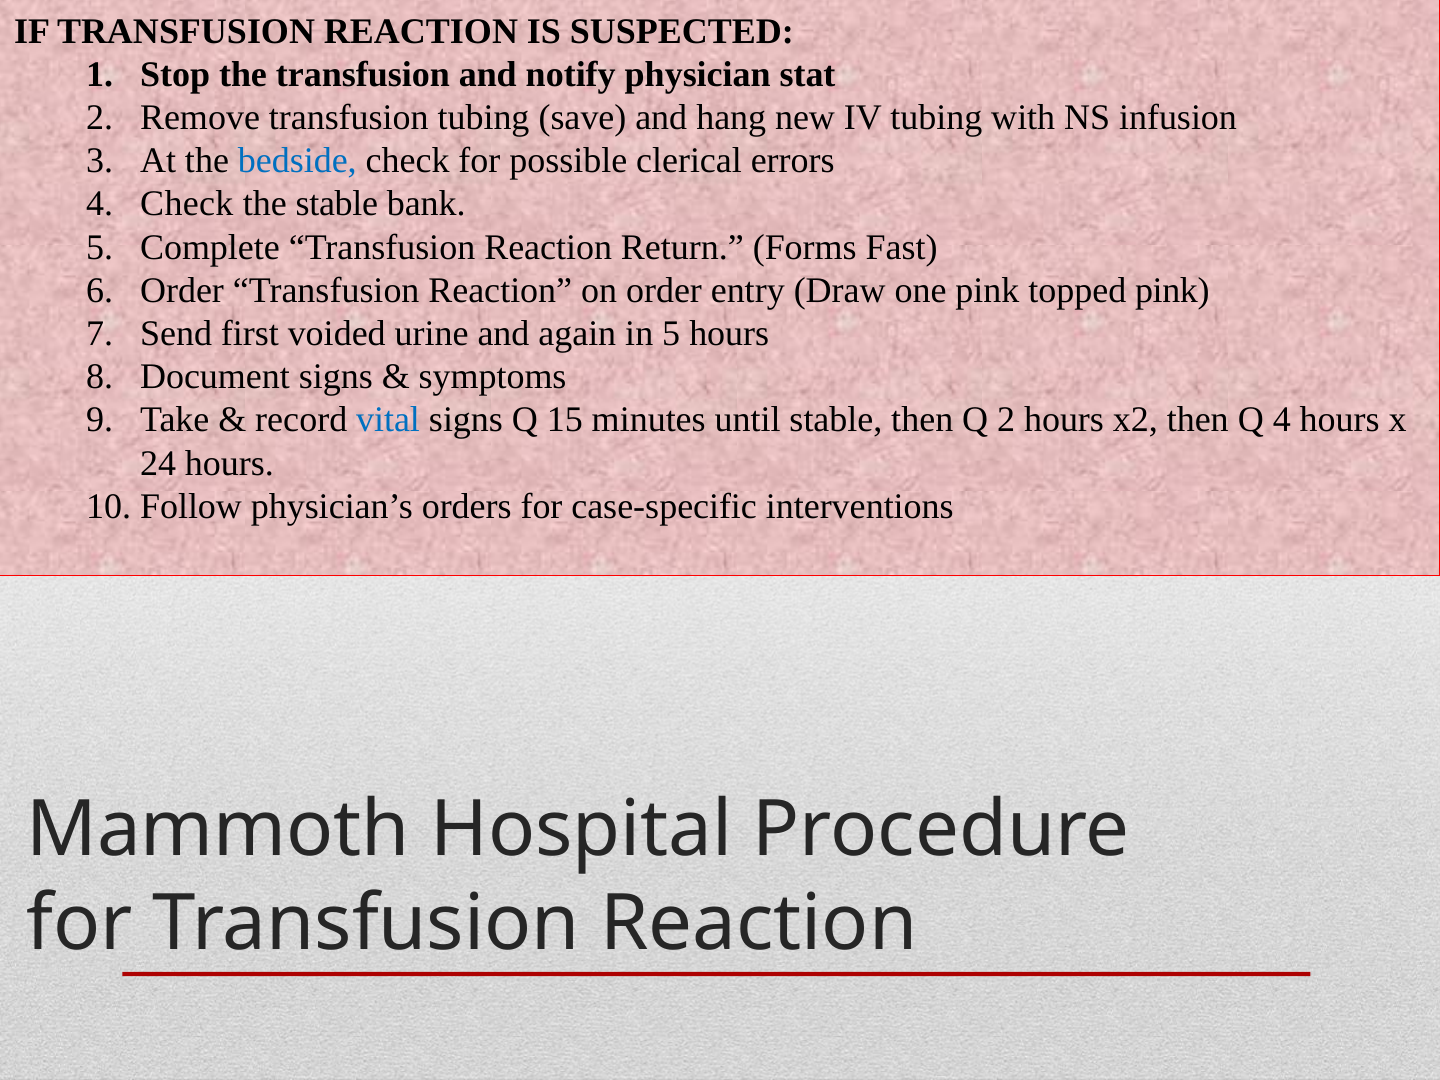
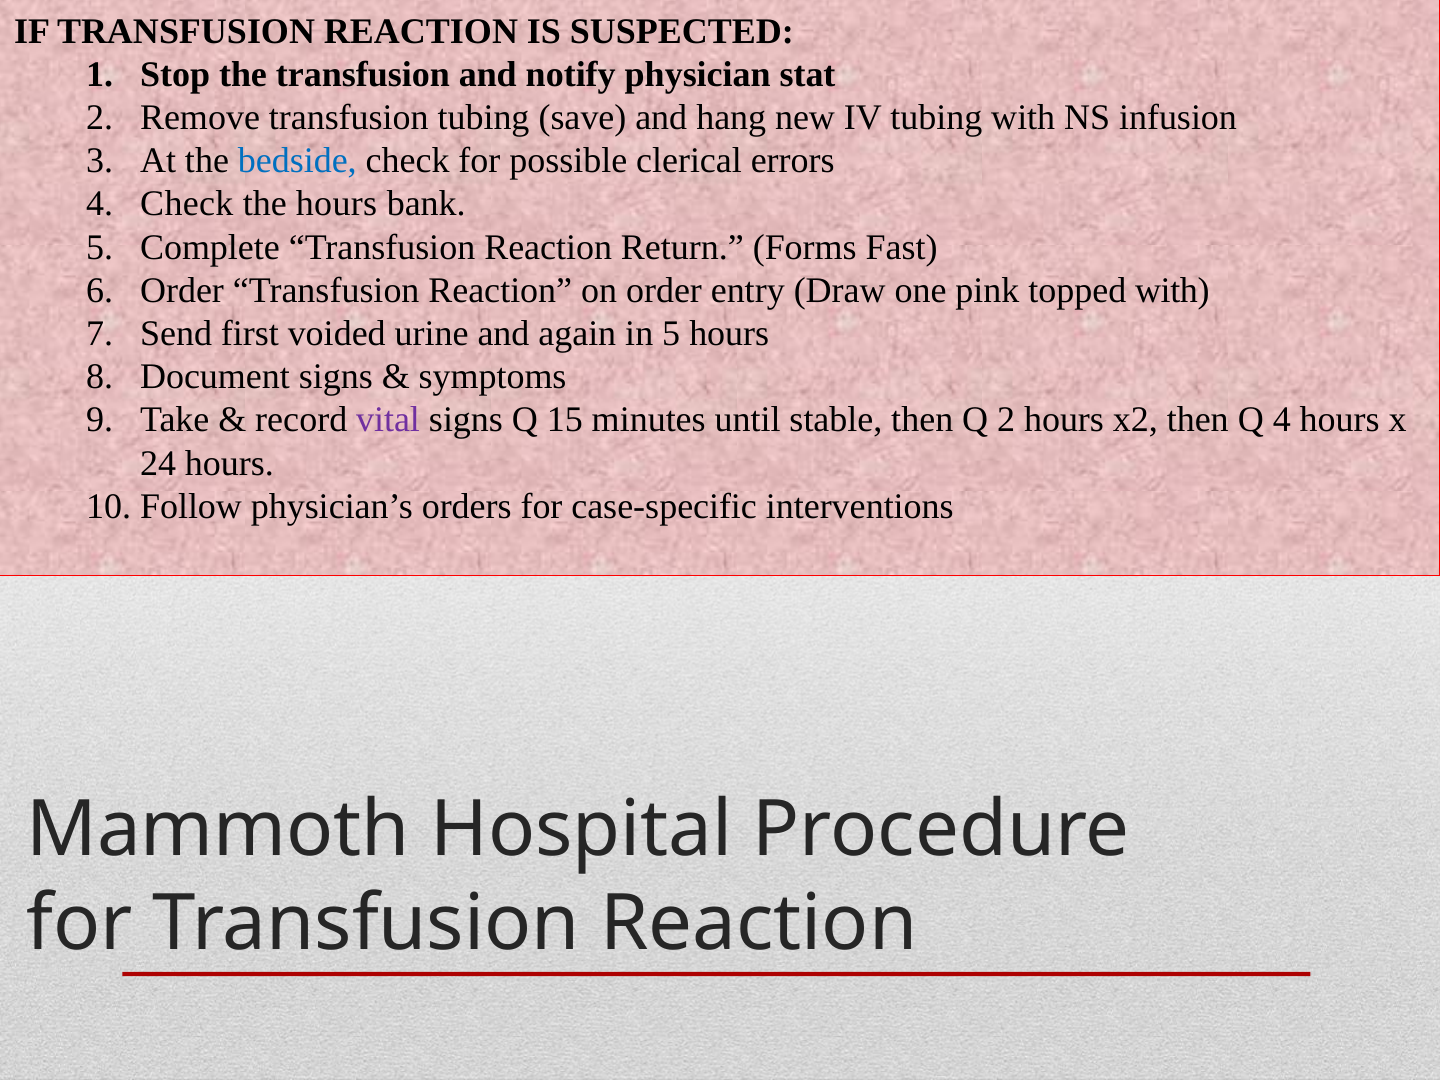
the stable: stable -> hours (337, 204)
topped pink: pink -> with (1172, 290)
vital colour: blue -> purple (388, 420)
